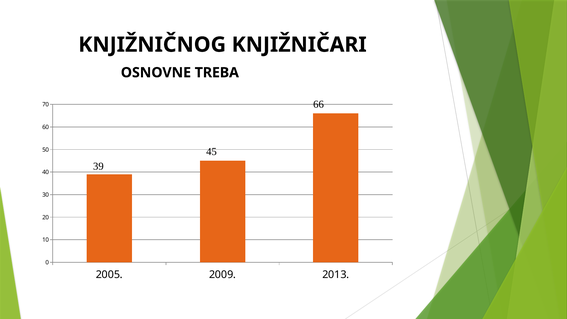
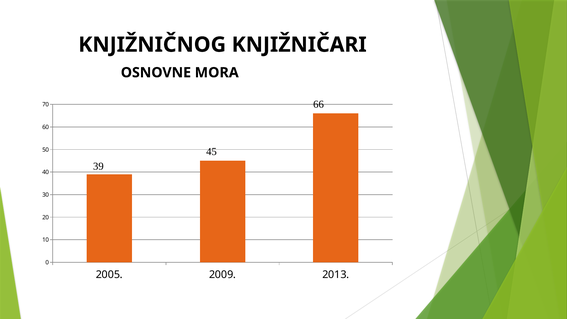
TREBA: TREBA -> MORA (217, 73)
